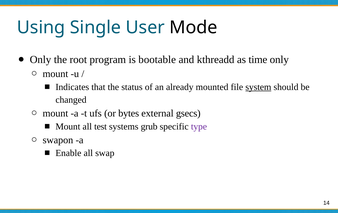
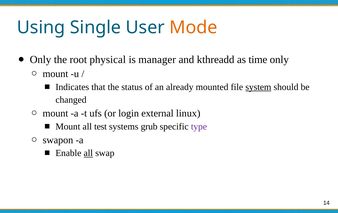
Mode colour: black -> orange (194, 28)
program: program -> physical (108, 60)
bootable: bootable -> manager (157, 60)
bytes: bytes -> login (129, 113)
gsecs: gsecs -> linux (188, 113)
all underline: none -> present (88, 153)
